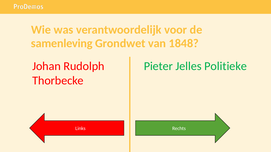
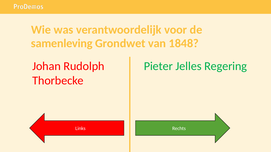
Politieke: Politieke -> Regering (226, 66)
